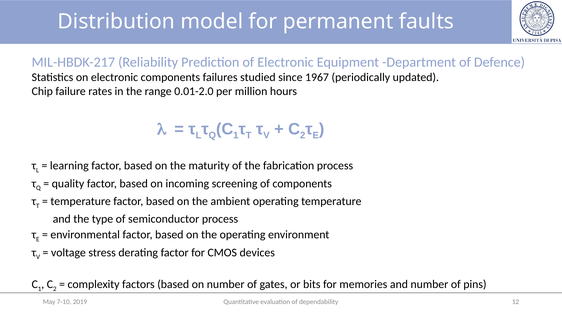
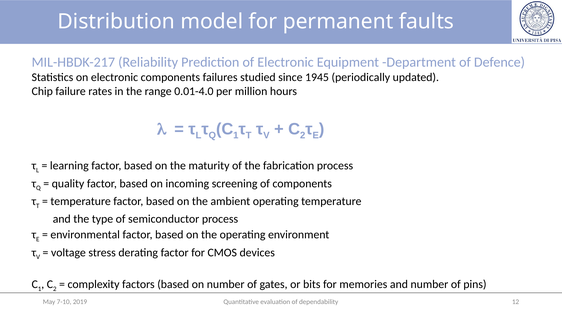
1967: 1967 -> 1945 (317, 77)
0.01-2.0: 0.01-2.0 -> 0.01-4.0 (194, 91)
